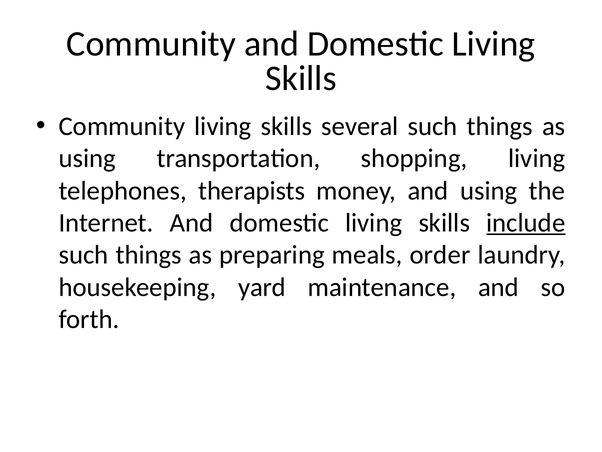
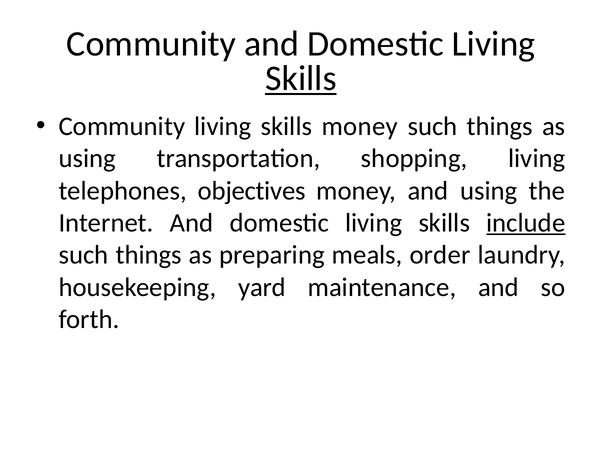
Skills underline: none -> present (301, 78)
skills several: several -> money (360, 126)
therapists: therapists -> objectives (252, 191)
